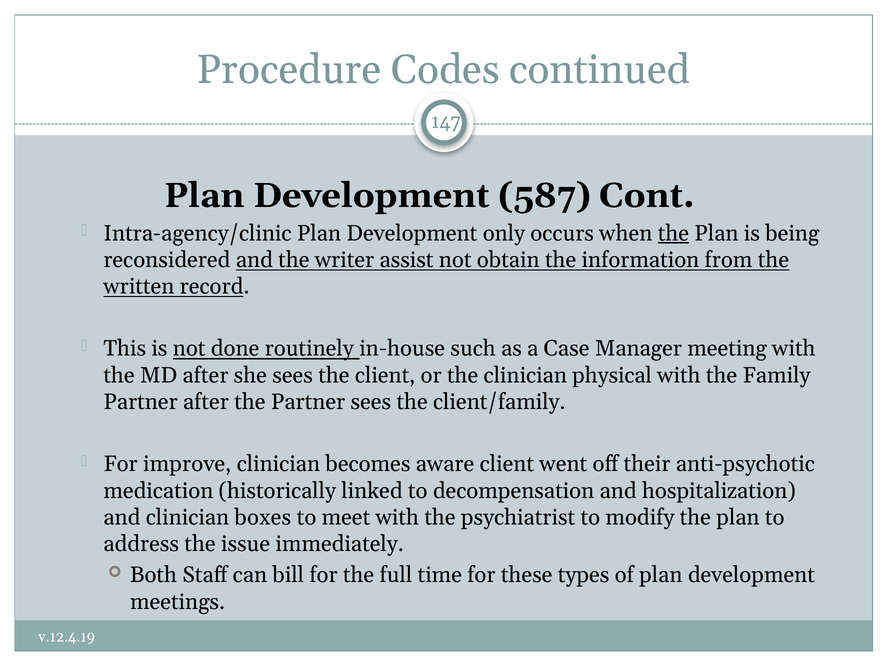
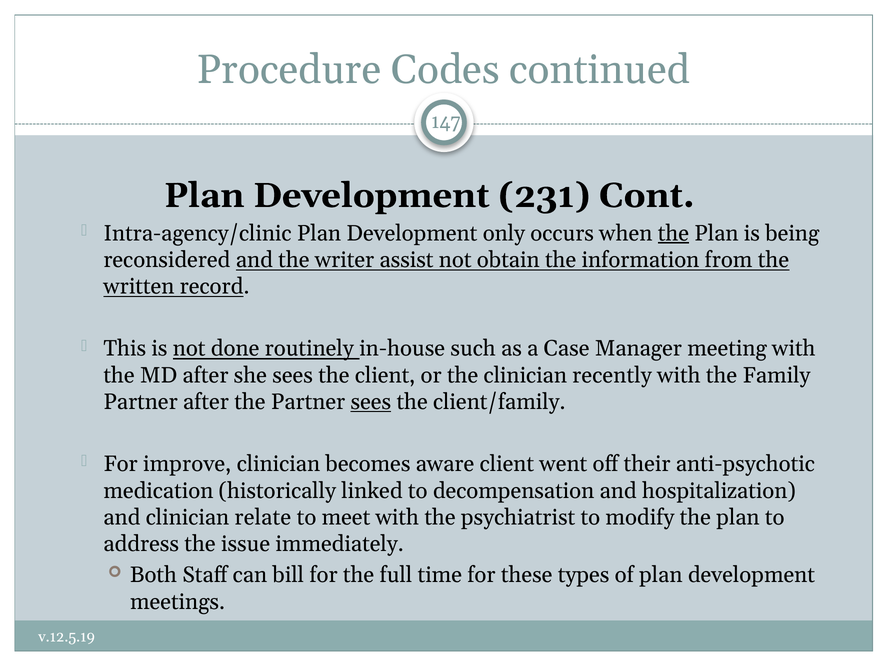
587: 587 -> 231 (544, 196)
physical: physical -> recently (612, 375)
sees underline: none -> present (371, 402)
boxes: boxes -> relate (263, 517)
v.12.4.19: v.12.4.19 -> v.12.5.19 (67, 637)
